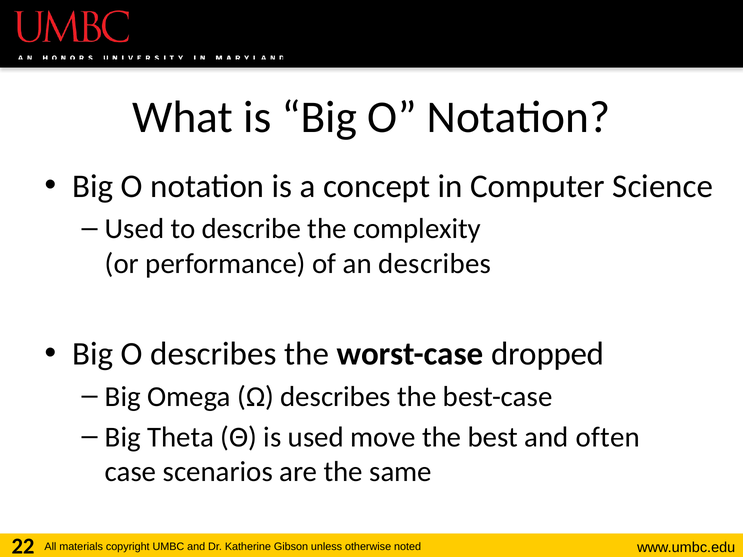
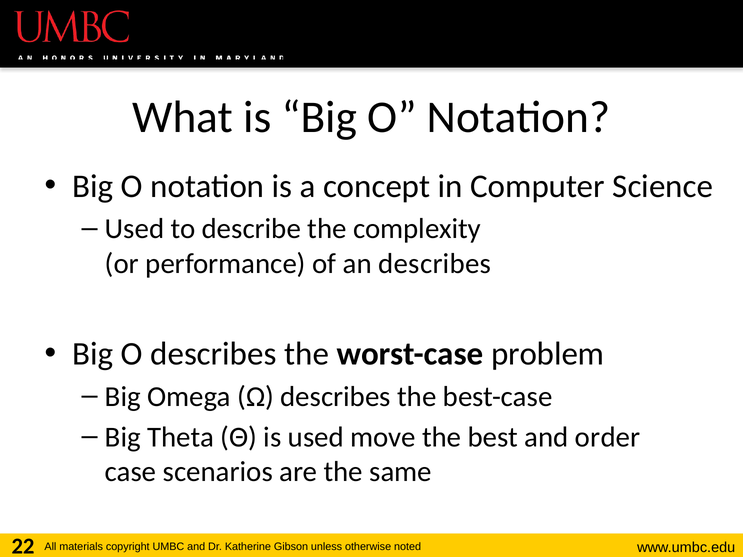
dropped: dropped -> problem (548, 354)
often: often -> order (608, 437)
